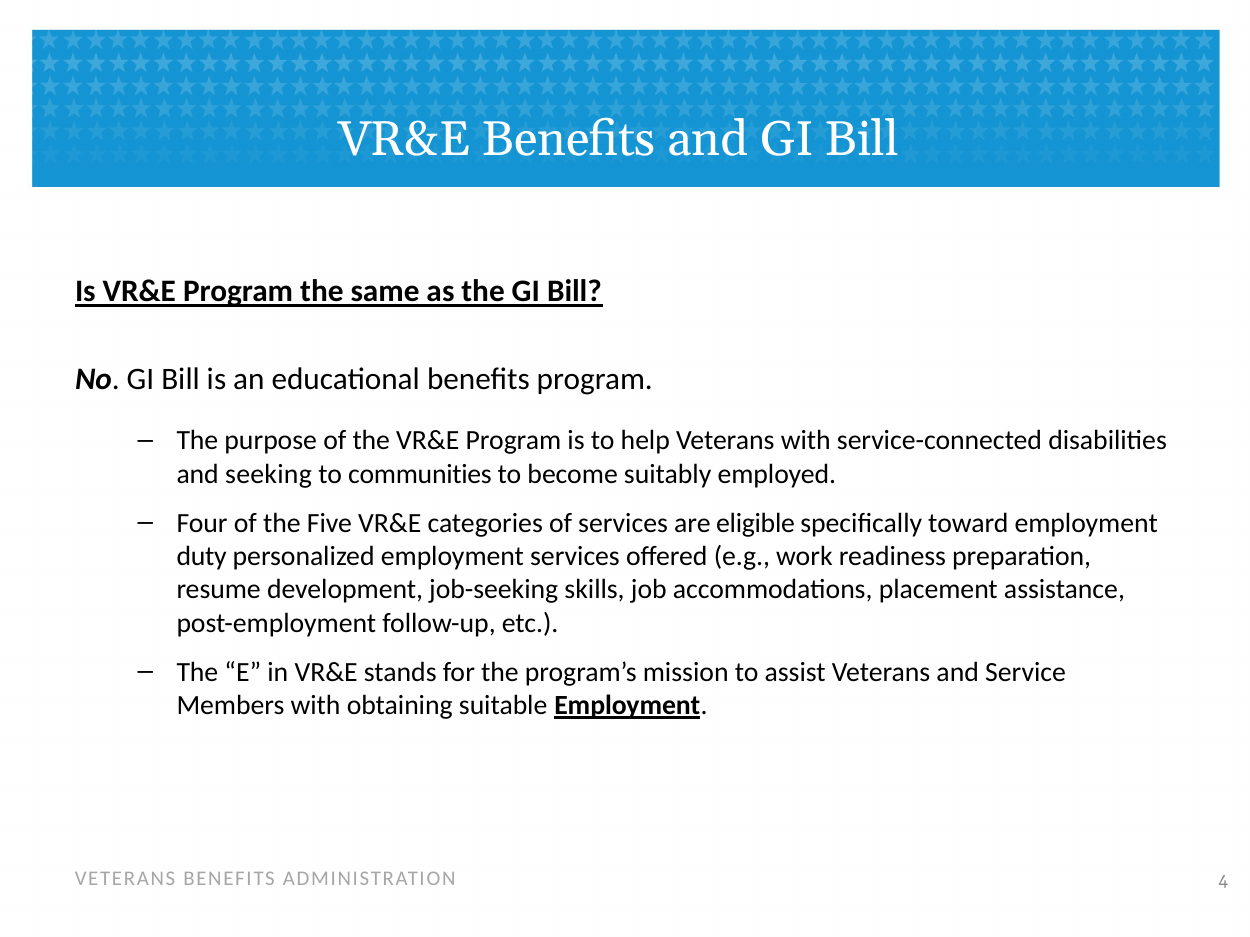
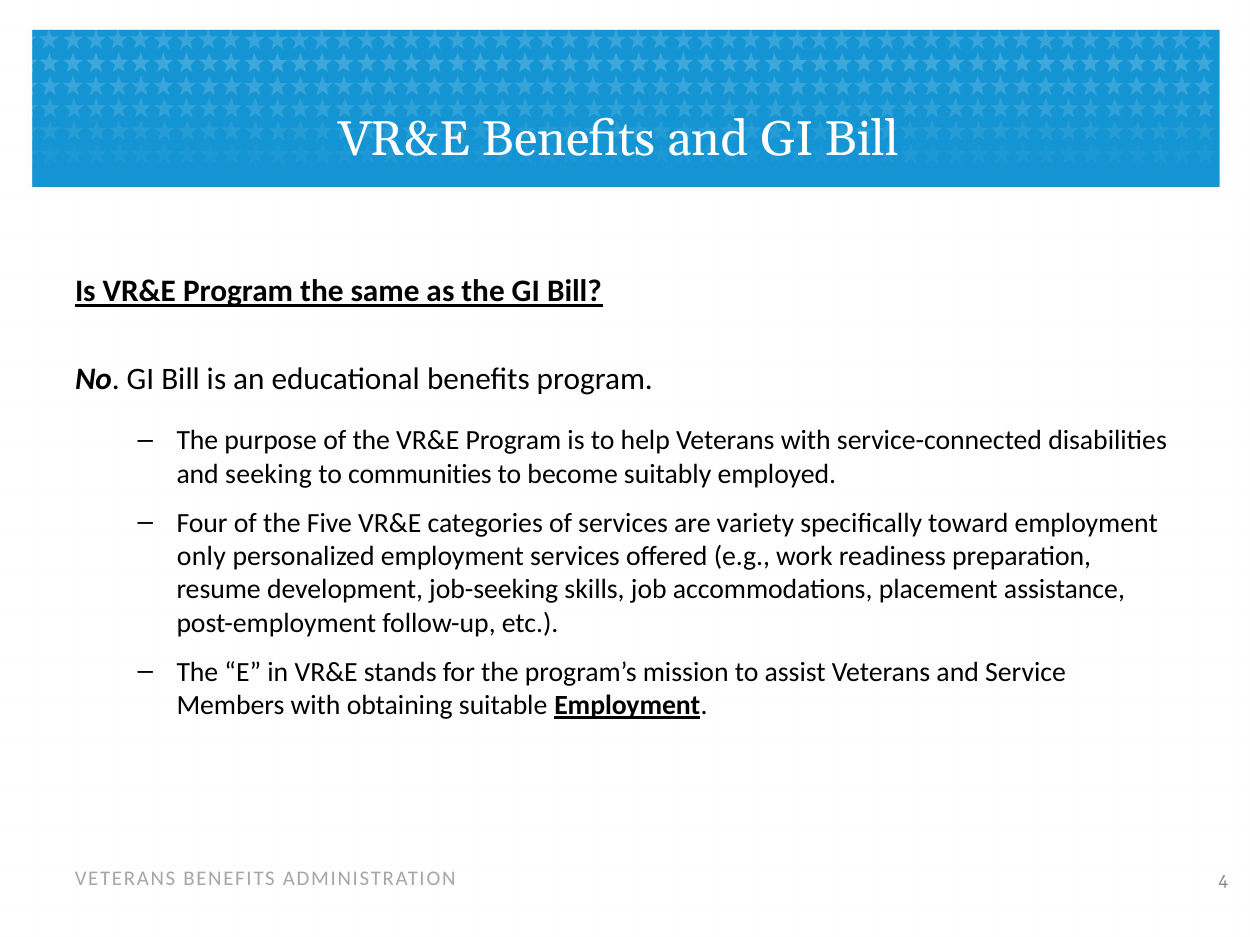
eligible: eligible -> variety (755, 523)
duty: duty -> only (201, 557)
